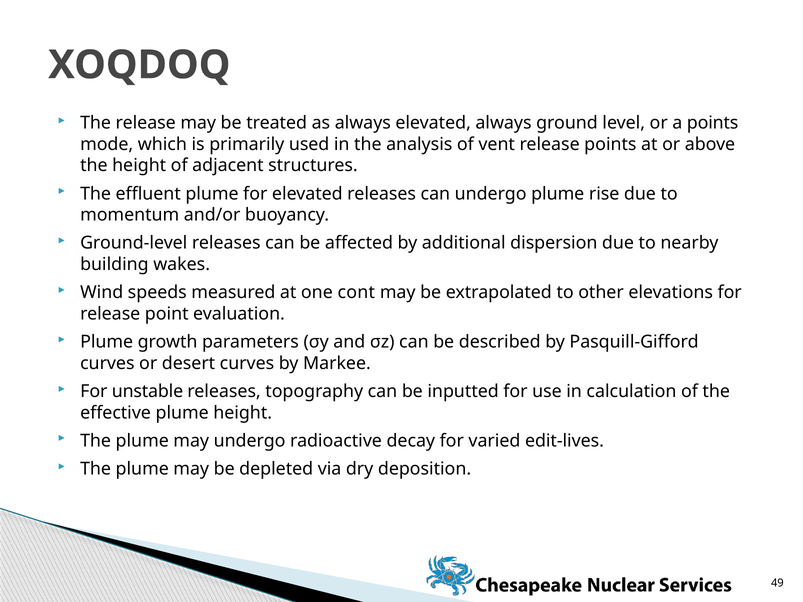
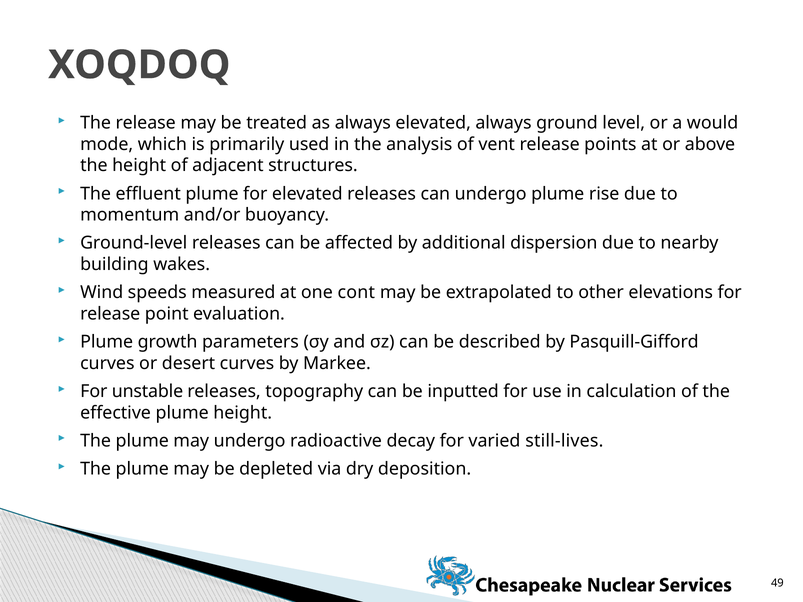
a points: points -> would (713, 123)
edit-lives: edit-lives -> still-lives (564, 441)
